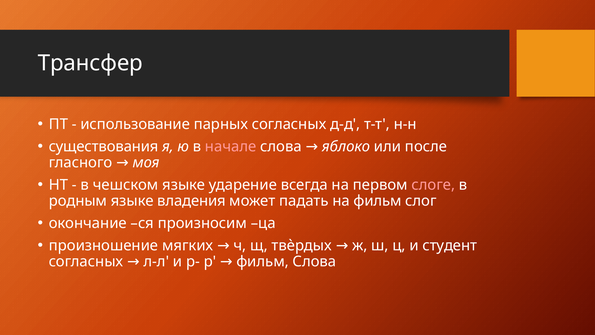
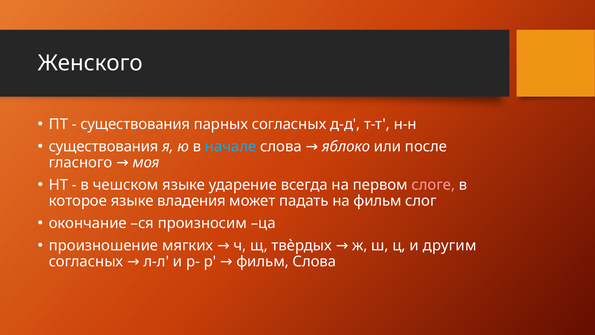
Трансфер: Трансфер -> Женского (90, 63)
использование: использование -> существования (135, 124)
начале colour: pink -> light blue (231, 146)
родным: родным -> которое (78, 201)
студент: студент -> другим (450, 245)
